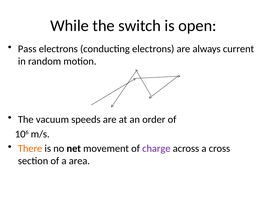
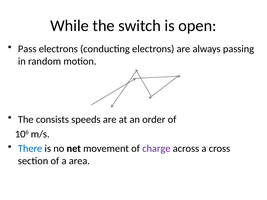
current: current -> passing (238, 49)
vacuum: vacuum -> consists (52, 120)
There colour: orange -> blue (30, 149)
